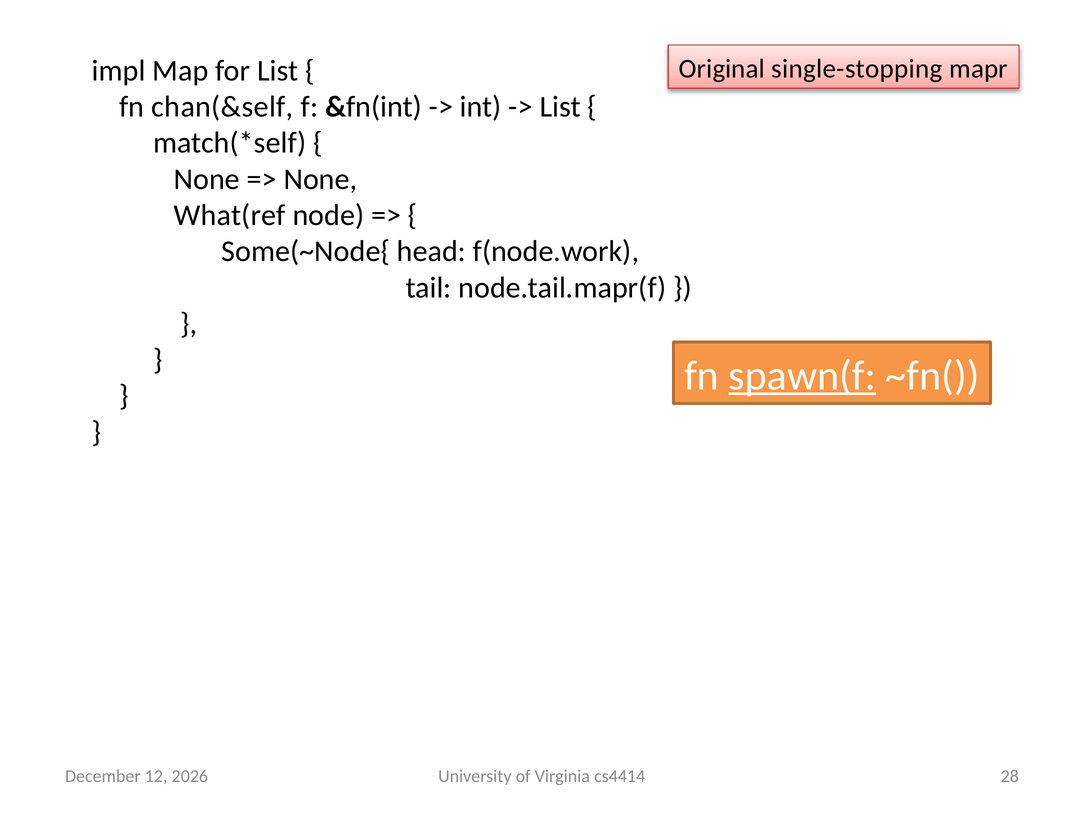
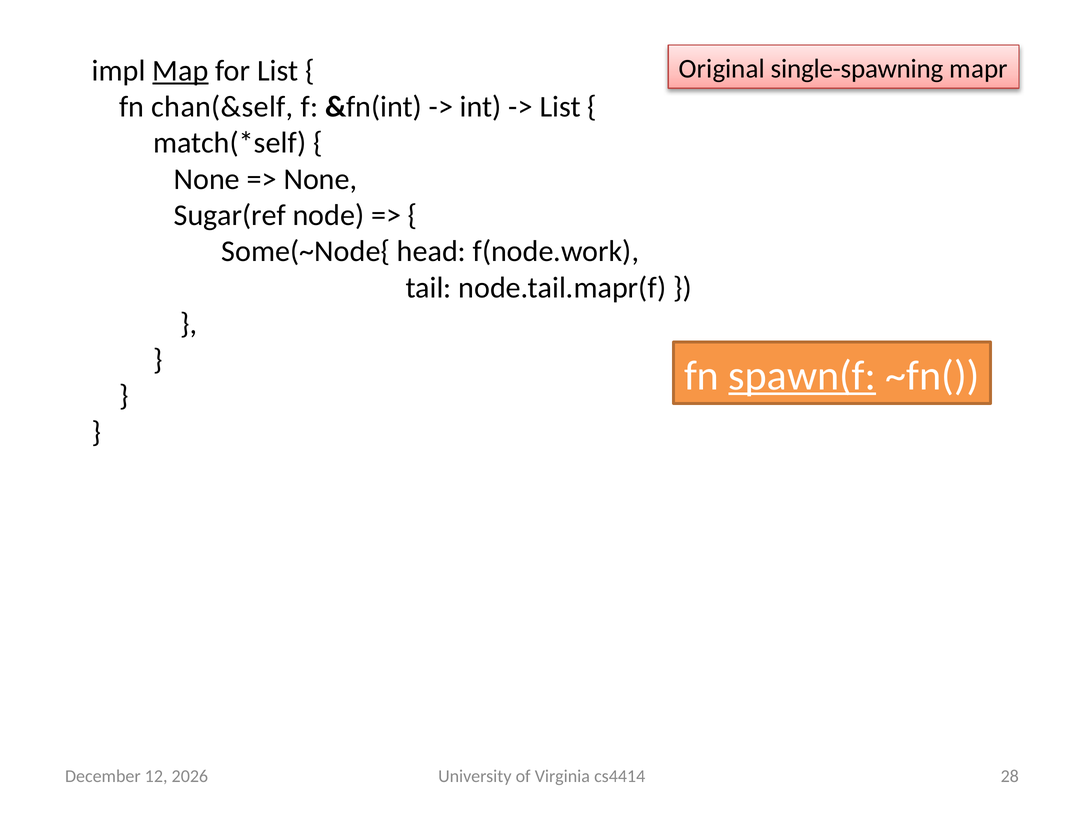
single-stopping: single-stopping -> single-spawning (857, 69)
Map underline: none -> present (180, 71)
What(ref: What(ref -> Sugar(ref (230, 215)
